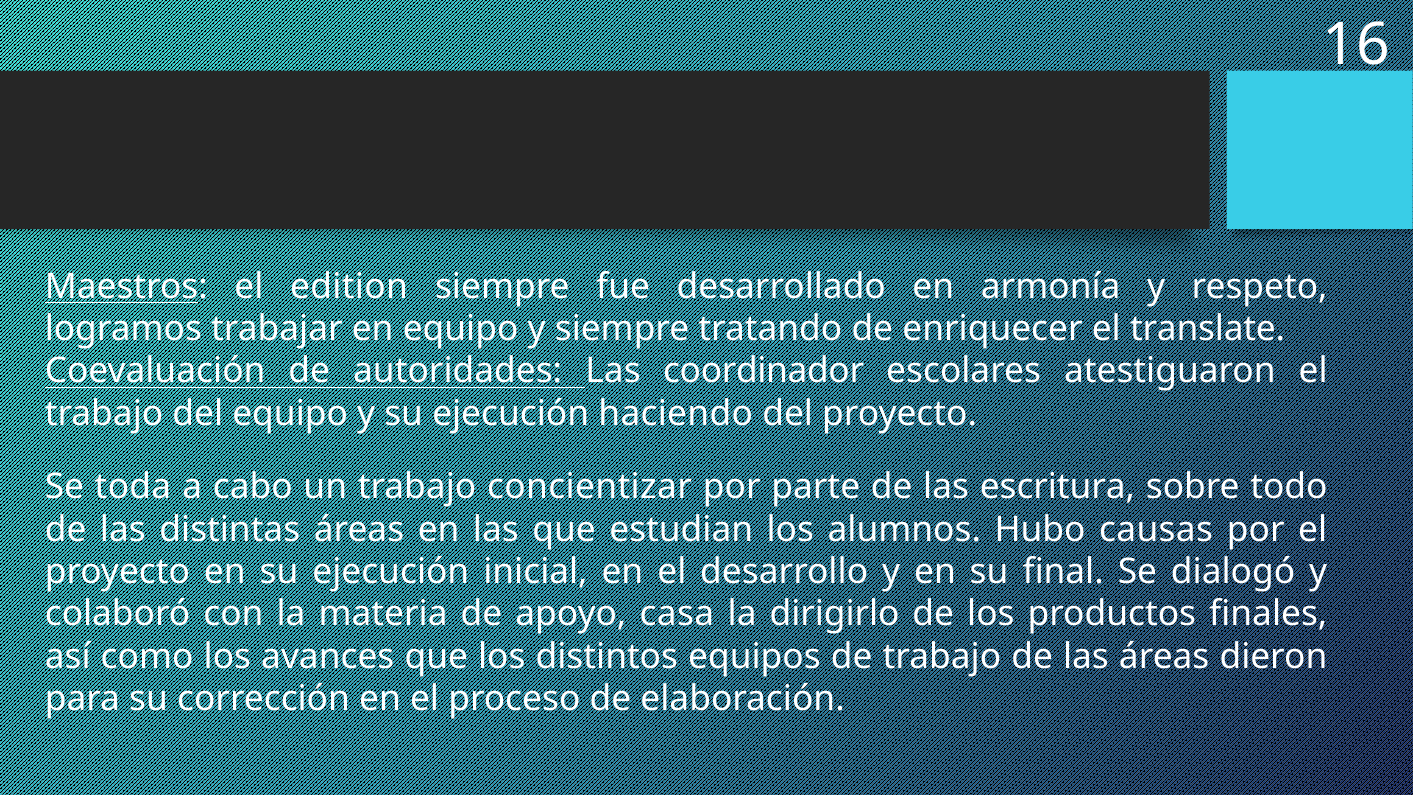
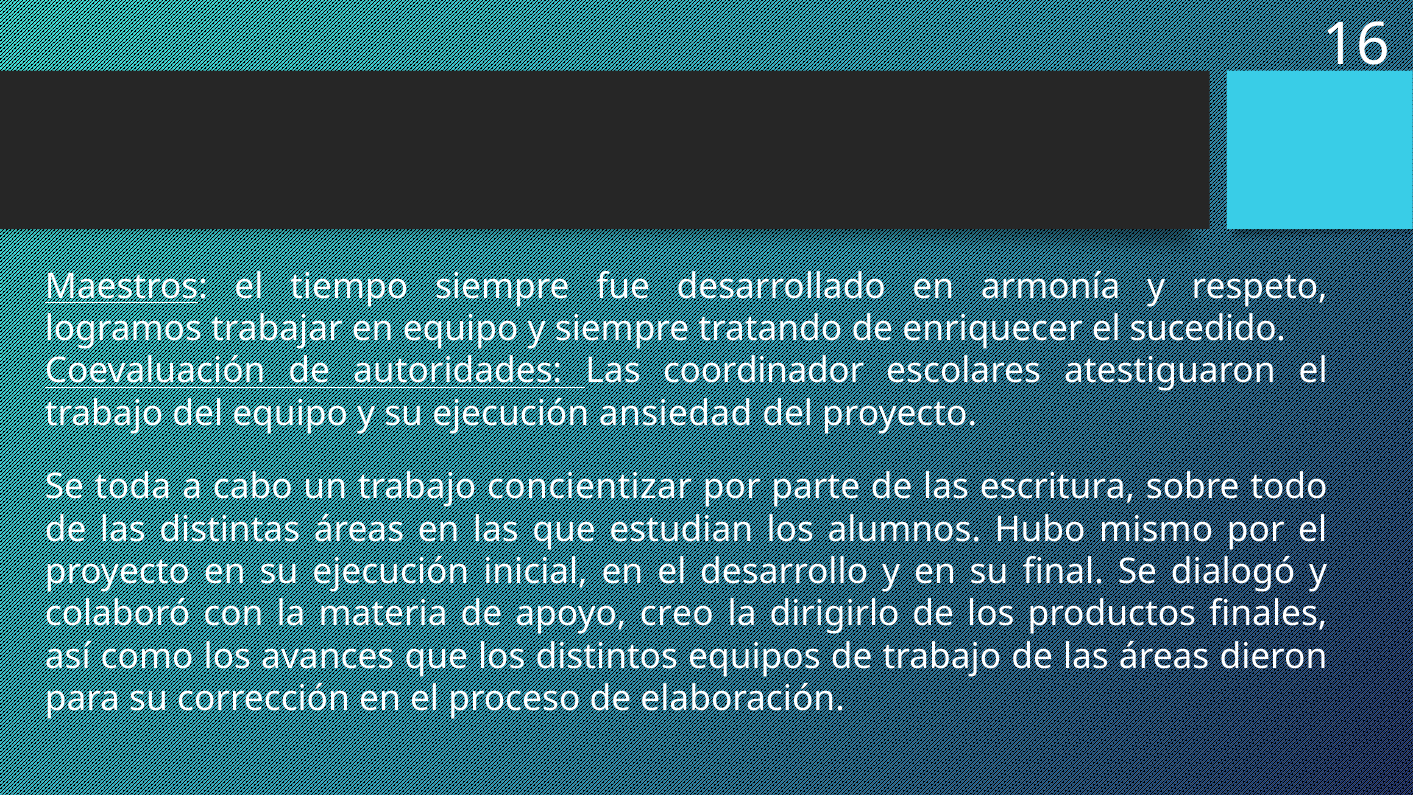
edition: edition -> tiempo (349, 286)
translate: translate -> sucedido (1208, 329)
haciendo: haciendo -> ansiedad (676, 414)
causas: causas -> mismo (1156, 529)
casa: casa -> creo (677, 614)
